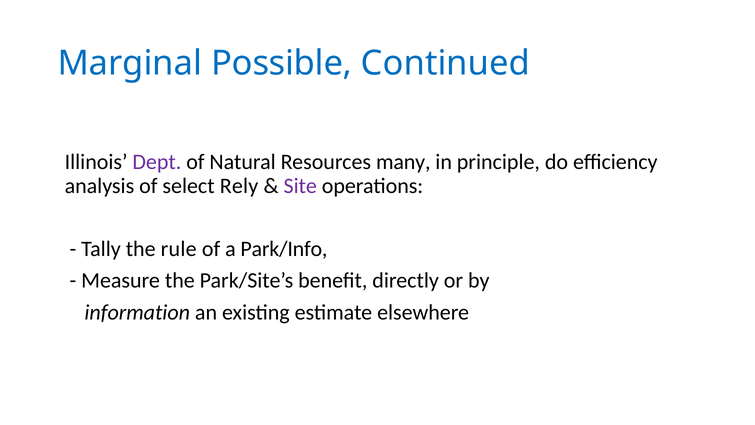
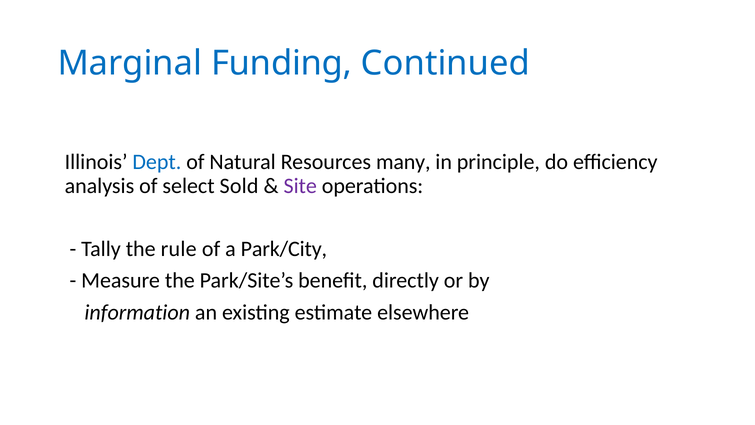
Possible: Possible -> Funding (282, 63)
Dept colour: purple -> blue (157, 162)
Rely: Rely -> Sold (239, 186)
Park/Info: Park/Info -> Park/City (284, 249)
